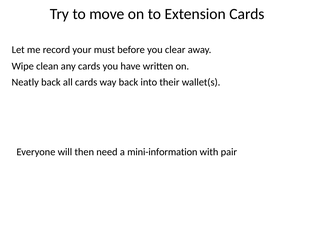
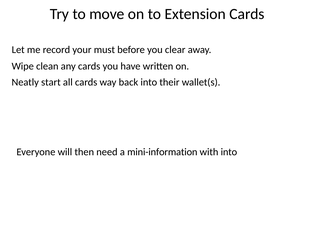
Neatly back: back -> start (51, 82)
with pair: pair -> into (229, 152)
